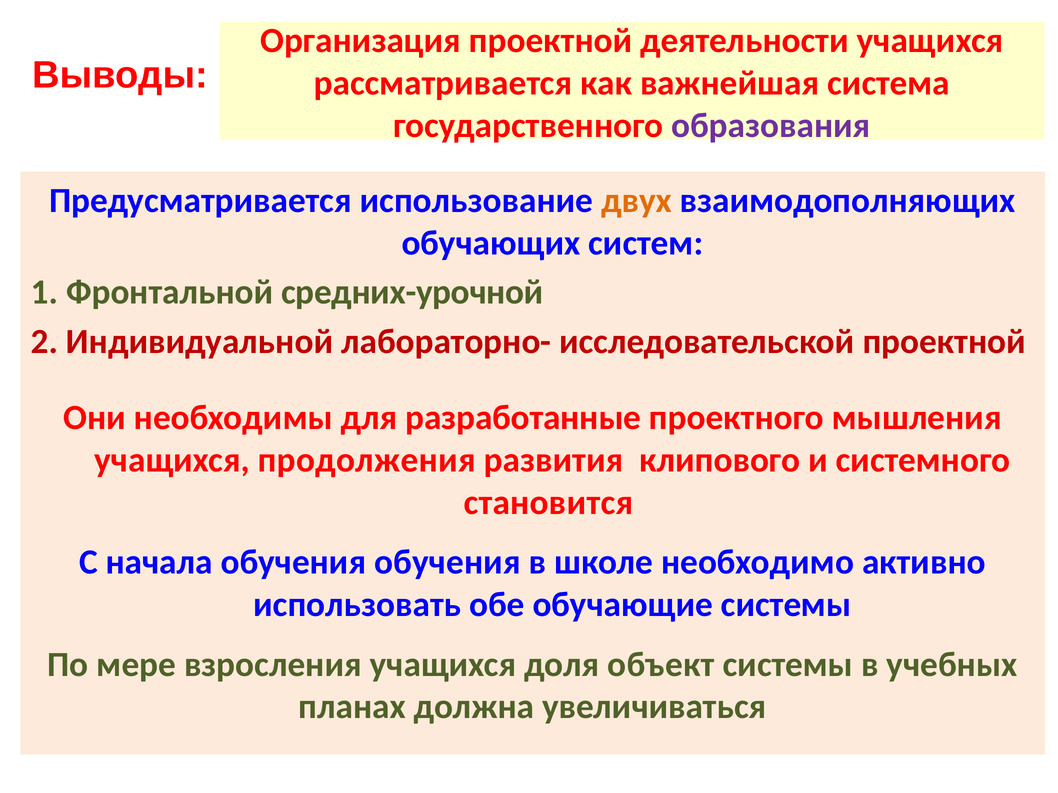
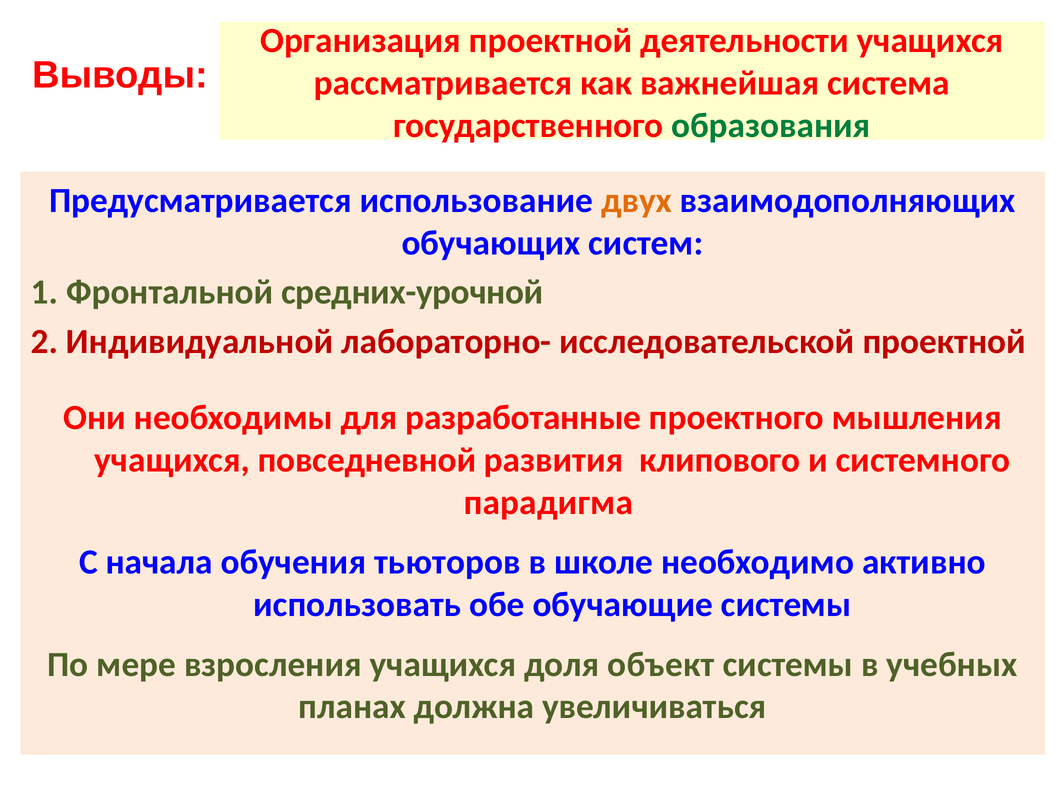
образования colour: purple -> green (771, 125)
продолжения: продолжения -> повседневной (367, 460)
становится: становится -> парадигма (548, 503)
обучения обучения: обучения -> тьюторов (447, 563)
